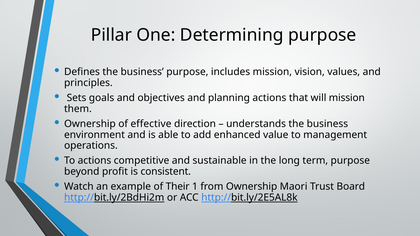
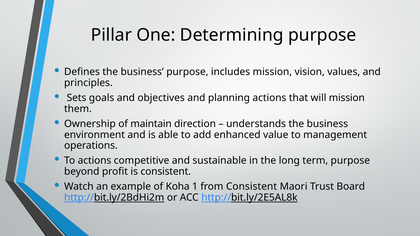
effective: effective -> maintain (151, 124)
Their: Their -> Koha (178, 187)
from Ownership: Ownership -> Consistent (252, 187)
